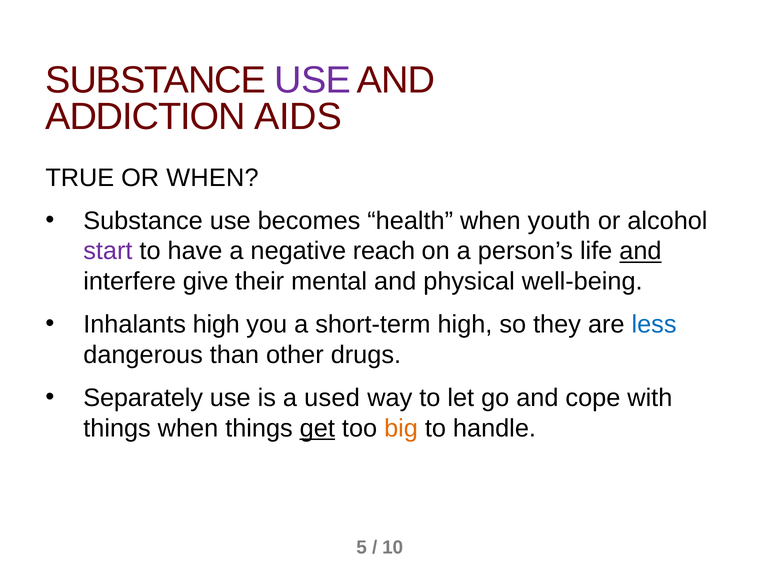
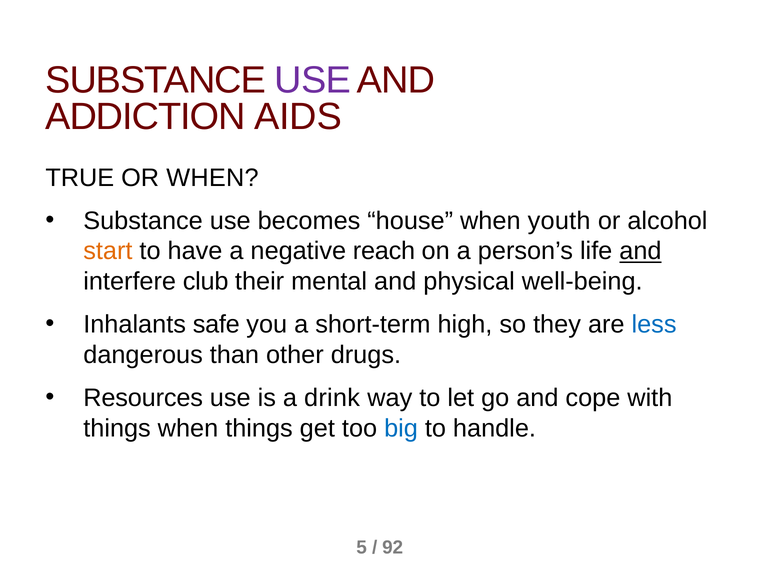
health: health -> house (410, 221)
start colour: purple -> orange (108, 251)
give: give -> club (206, 282)
Inhalants high: high -> safe (216, 325)
Separately: Separately -> Resources (143, 398)
used: used -> drink (332, 398)
get underline: present -> none (317, 428)
big colour: orange -> blue (401, 428)
10: 10 -> 92 (393, 548)
